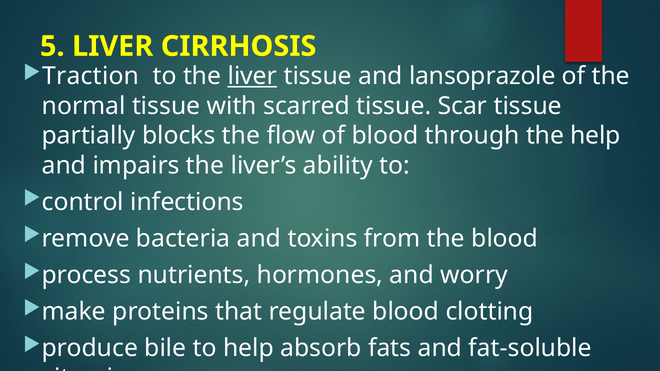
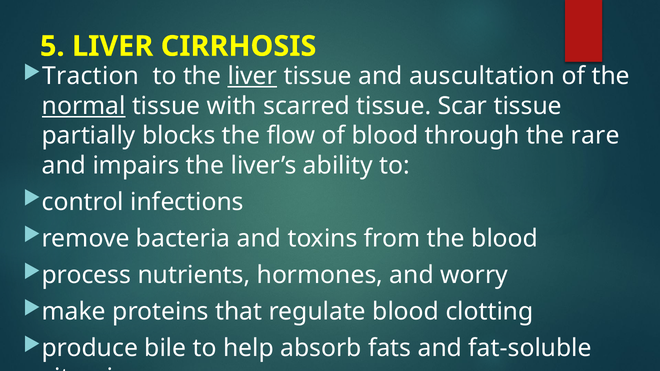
lansoprazole: lansoprazole -> auscultation (482, 76)
normal underline: none -> present (84, 106)
the help: help -> rare (595, 136)
